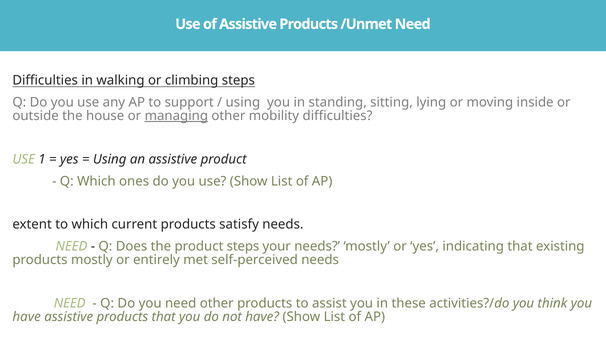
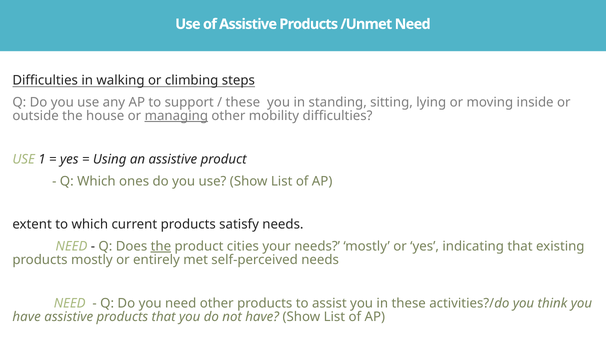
using: using -> these (243, 102)
the underline: none -> present (161, 246)
product steps: steps -> cities (243, 246)
